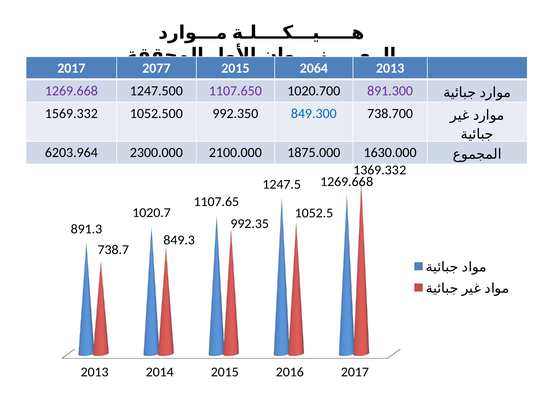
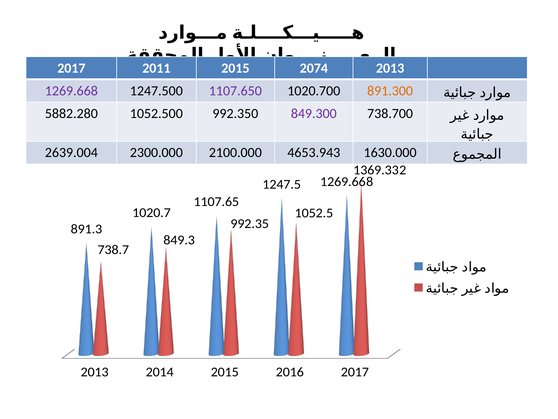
2077: 2077 -> 2011 (156, 68)
2064: 2064 -> 2074 (314, 68)
891.300 colour: purple -> orange (390, 91)
1569.332: 1569.332 -> 5882.280 (71, 113)
849.300 colour: blue -> purple (314, 113)
6203.964: 6203.964 -> 2639.004 (71, 152)
1875.000: 1875.000 -> 4653.943 (314, 152)
